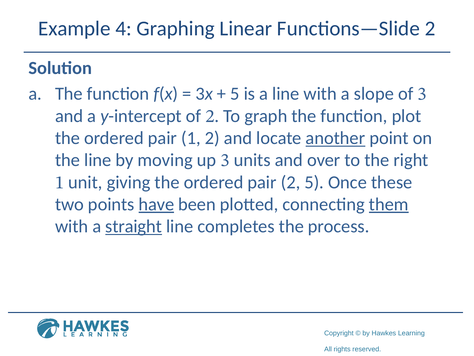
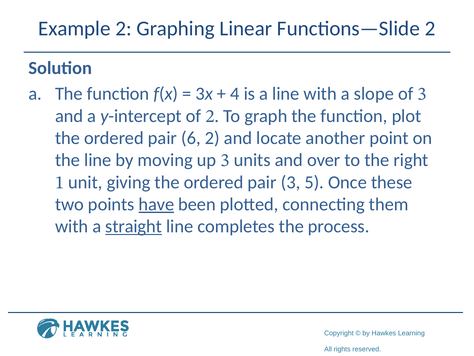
Example 4: 4 -> 2 (124, 28)
5: 5 -> 4 (235, 94)
pair 1: 1 -> 6 (191, 138)
another underline: present -> none (335, 138)
pair 2: 2 -> 3 (291, 182)
them underline: present -> none (389, 204)
